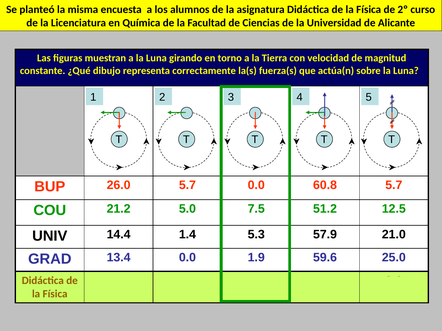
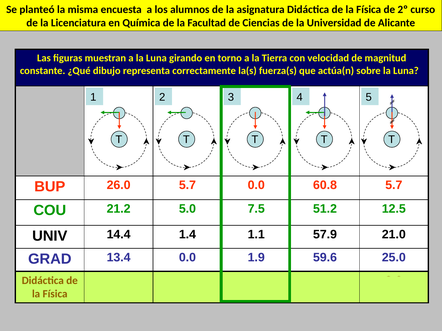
5.3: 5.3 -> 1.1 (256, 235)
